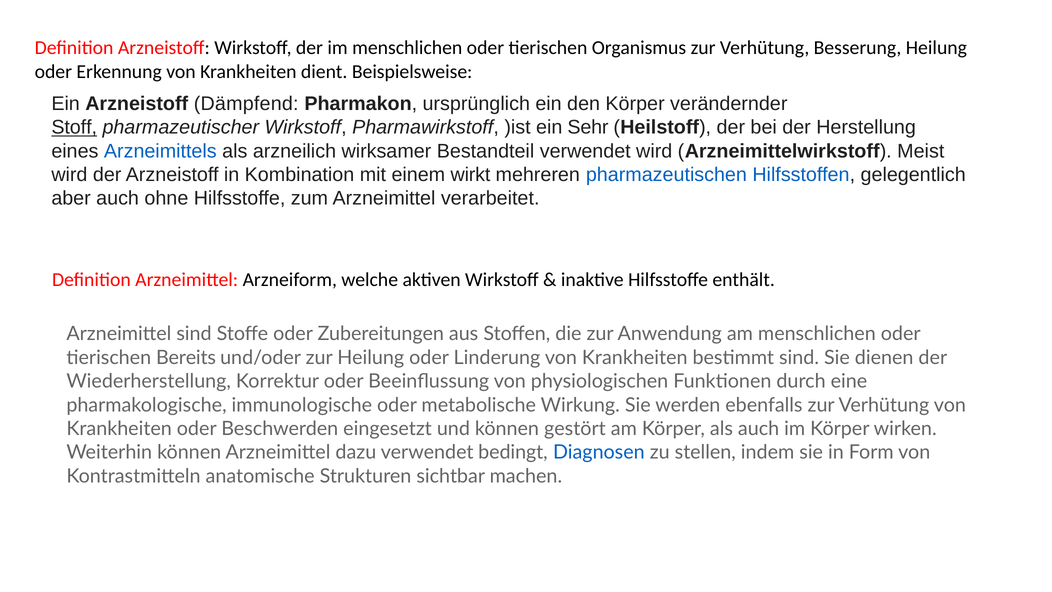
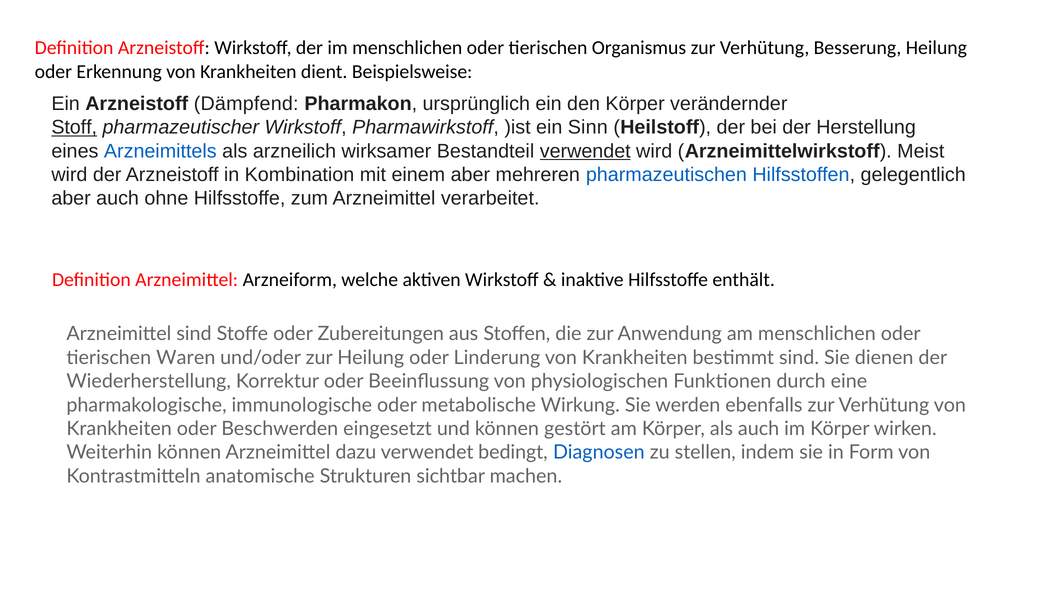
Sehr: Sehr -> Sinn (588, 127)
verwendet underline: none -> present (585, 151)
einem wirkt: wirkt -> aber (470, 175)
Bereits: Bereits -> Waren (186, 357)
